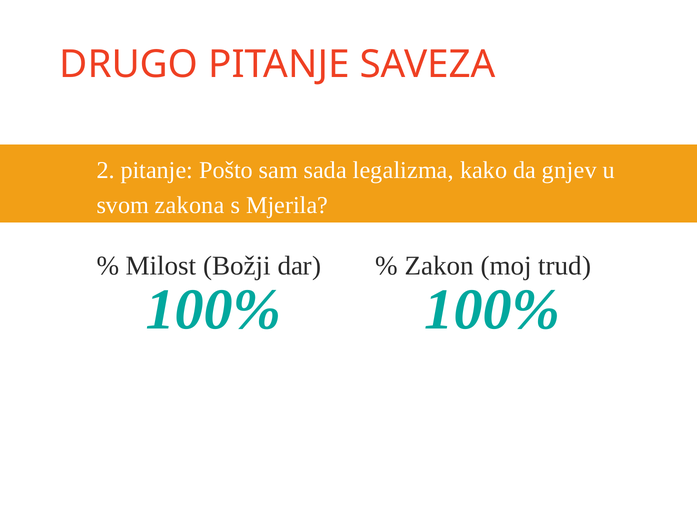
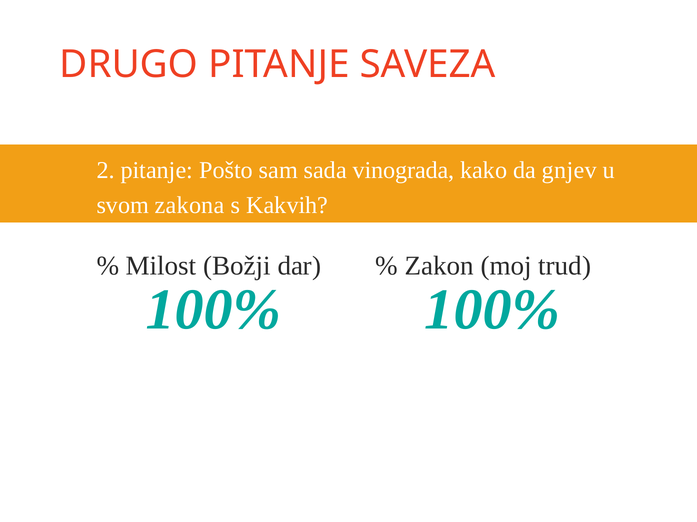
legalizma: legalizma -> vinograda (403, 171)
Mjerila: Mjerila -> Kakvih (287, 205)
